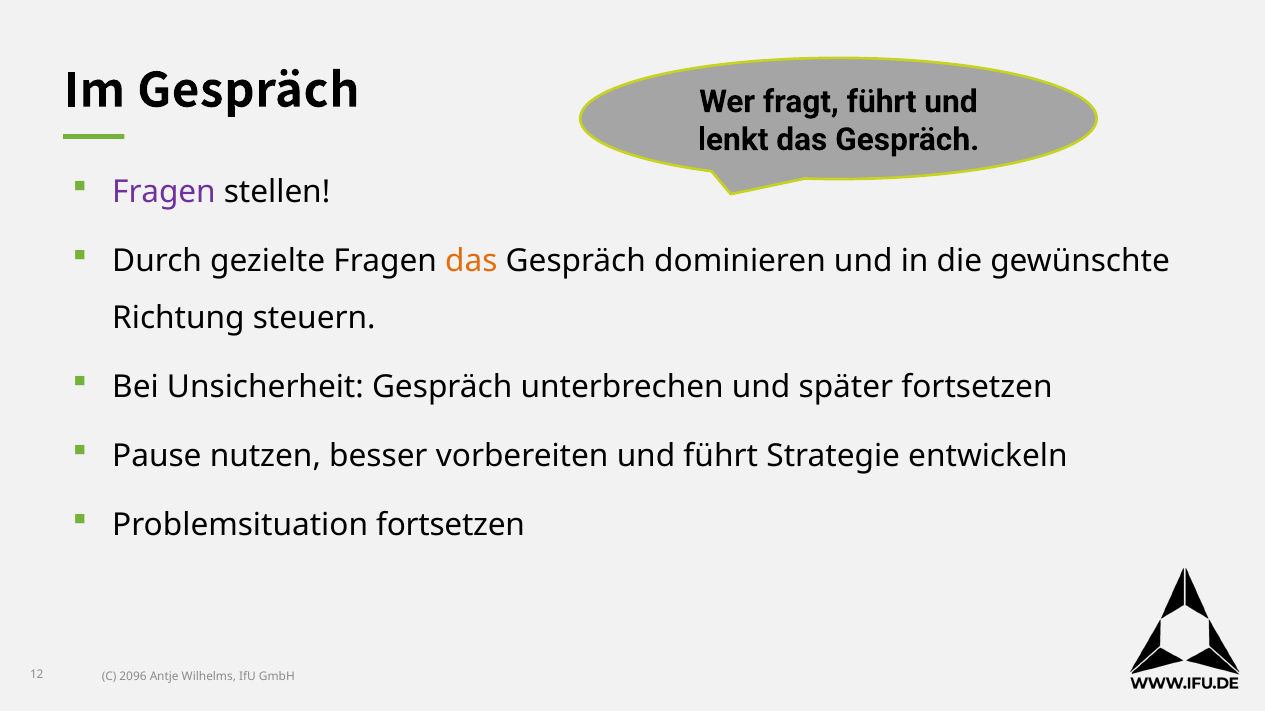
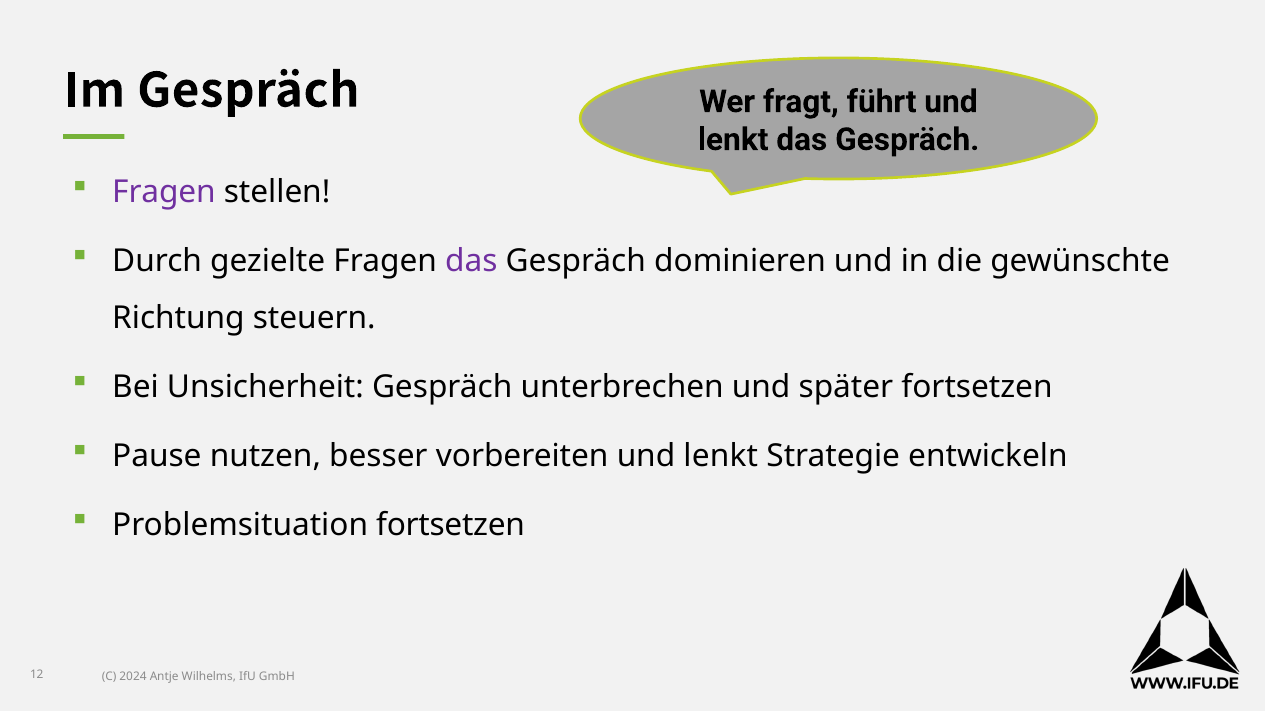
das colour: orange -> purple (471, 261)
vorbereiten und führt: führt -> lenkt (721, 456)
2096: 2096 -> 2024 (133, 677)
